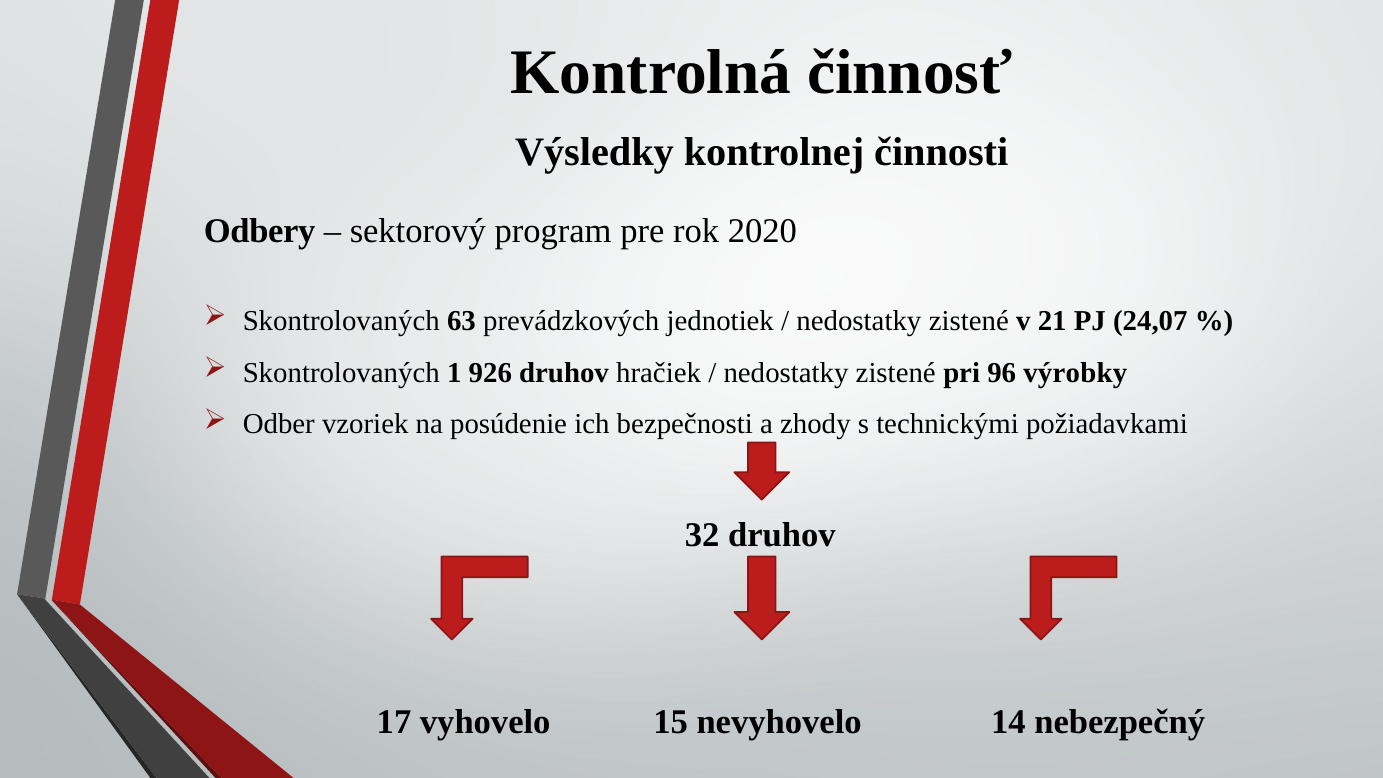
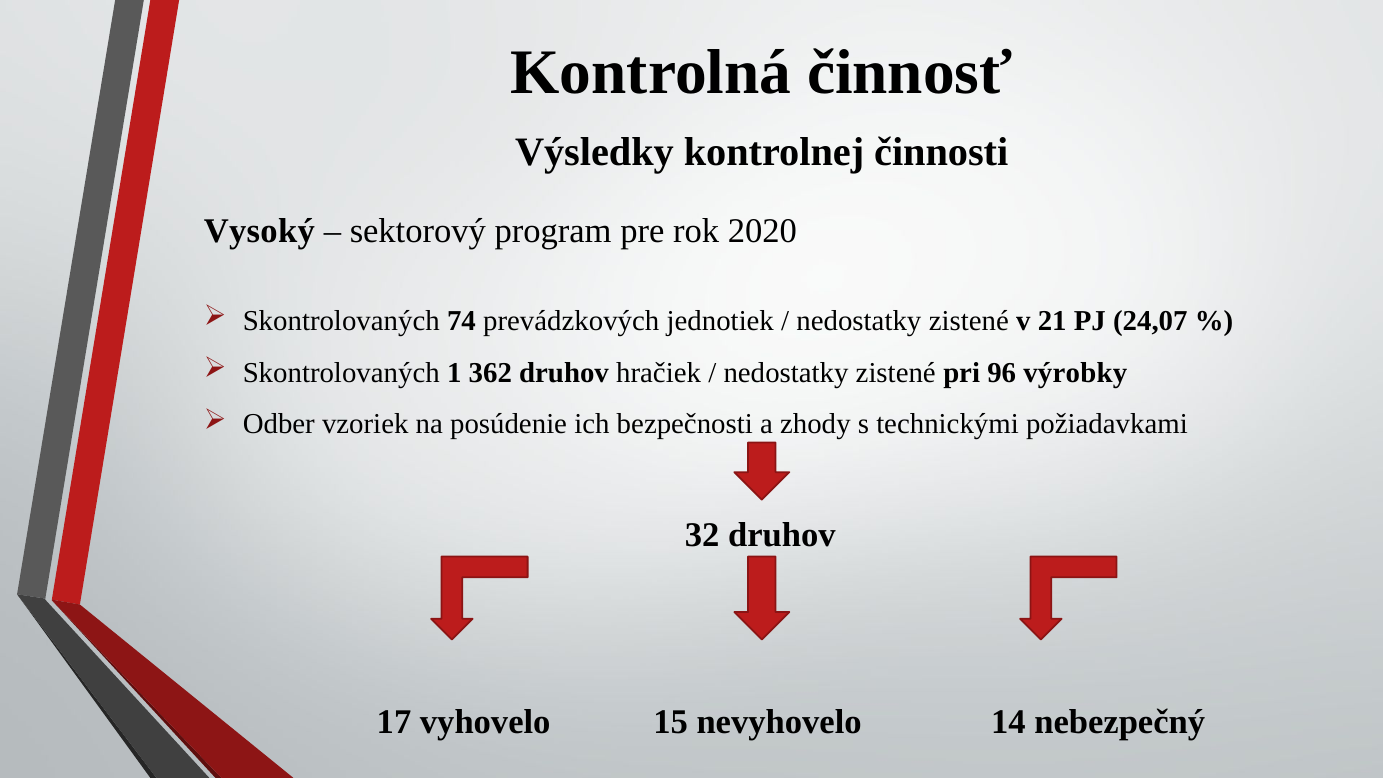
Odbery: Odbery -> Vysoký (259, 231)
63: 63 -> 74 (462, 321)
926: 926 -> 362 (490, 373)
